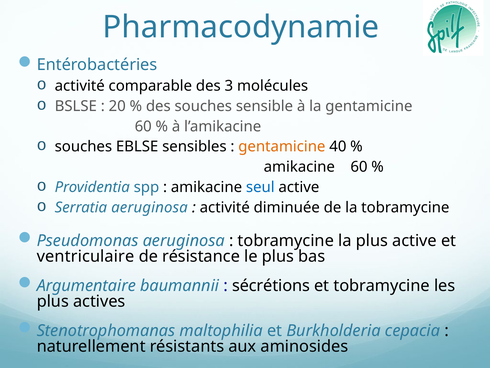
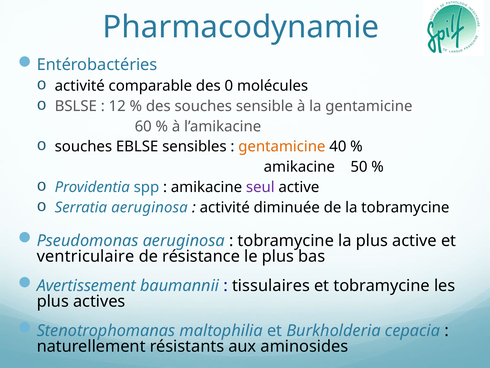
3: 3 -> 0 (229, 86)
20: 20 -> 12 (117, 106)
amikacine 60: 60 -> 50 (359, 167)
seul colour: blue -> purple (260, 187)
Argumentaire: Argumentaire -> Avertissement (86, 285)
sécrétions: sécrétions -> tissulaires (271, 285)
